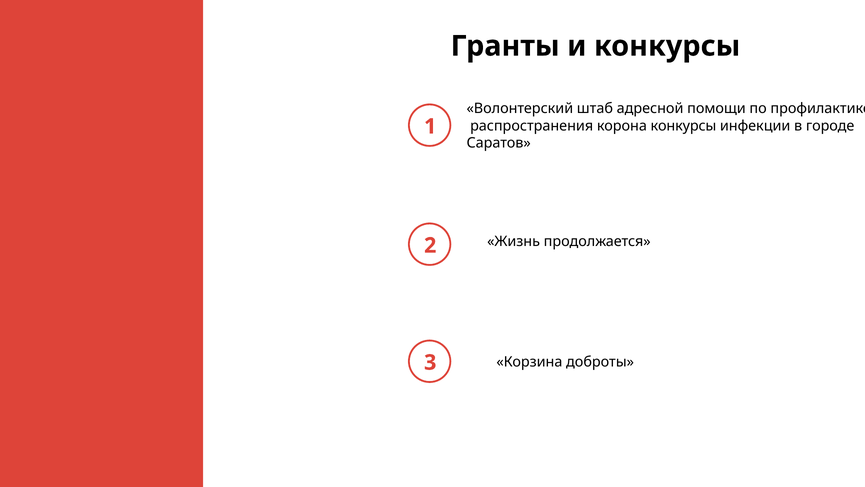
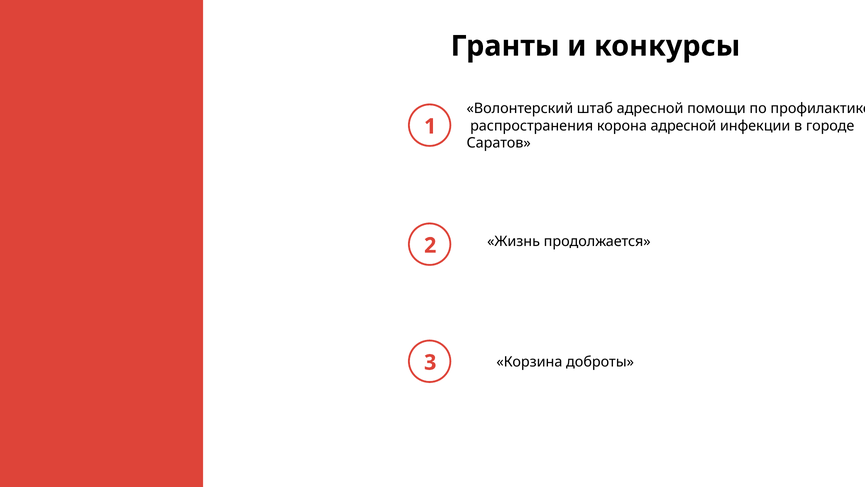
корона конкурсы: конкурсы -> адресной (683, 126)
